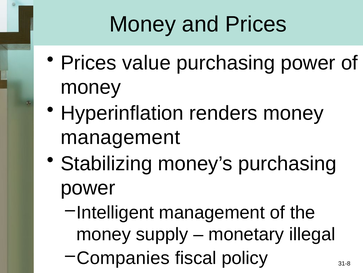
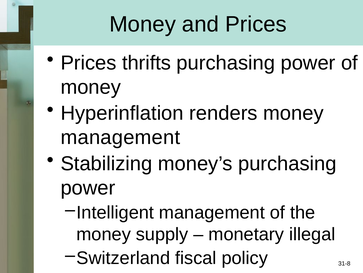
value: value -> thrifts (146, 63)
Companies: Companies -> Switzerland (123, 257)
